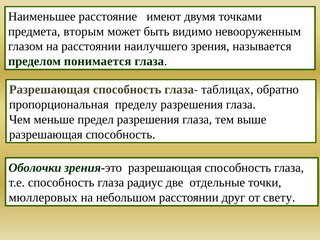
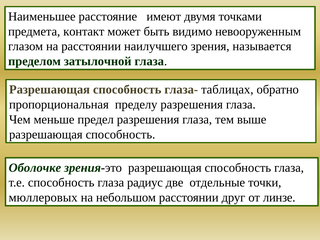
вторым: вторым -> контакт (84, 31)
понимается: понимается -> затылочной (98, 61)
Оболочки: Оболочки -> Оболочке (35, 168)
свету: свету -> линзе (279, 198)
